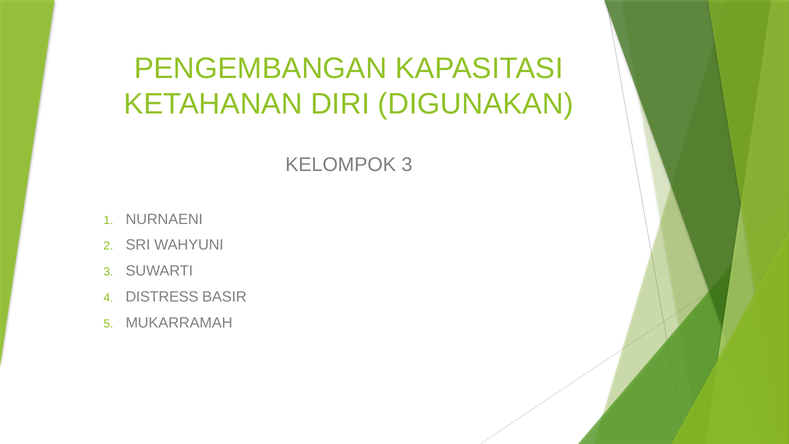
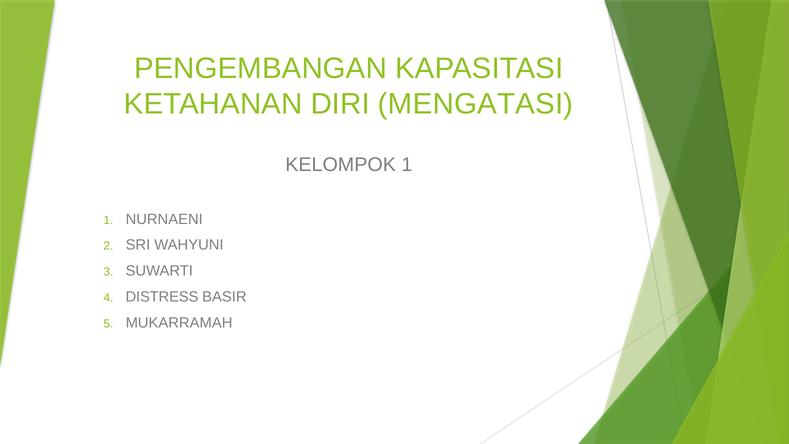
DIGUNAKAN: DIGUNAKAN -> MENGATASI (476, 104)
KELOMPOK 3: 3 -> 1 (407, 164)
